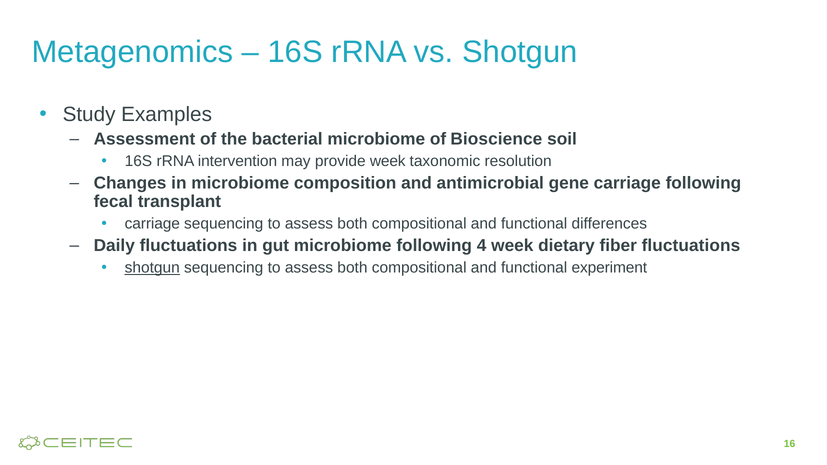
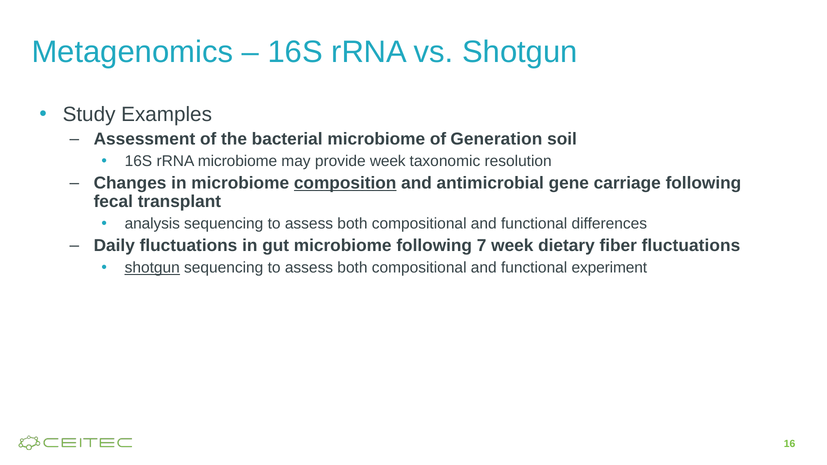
Bioscience: Bioscience -> Generation (496, 139)
rRNA intervention: intervention -> microbiome (237, 161)
composition underline: none -> present (345, 183)
carriage: carriage -> analysis (152, 224)
4: 4 -> 7 (482, 246)
